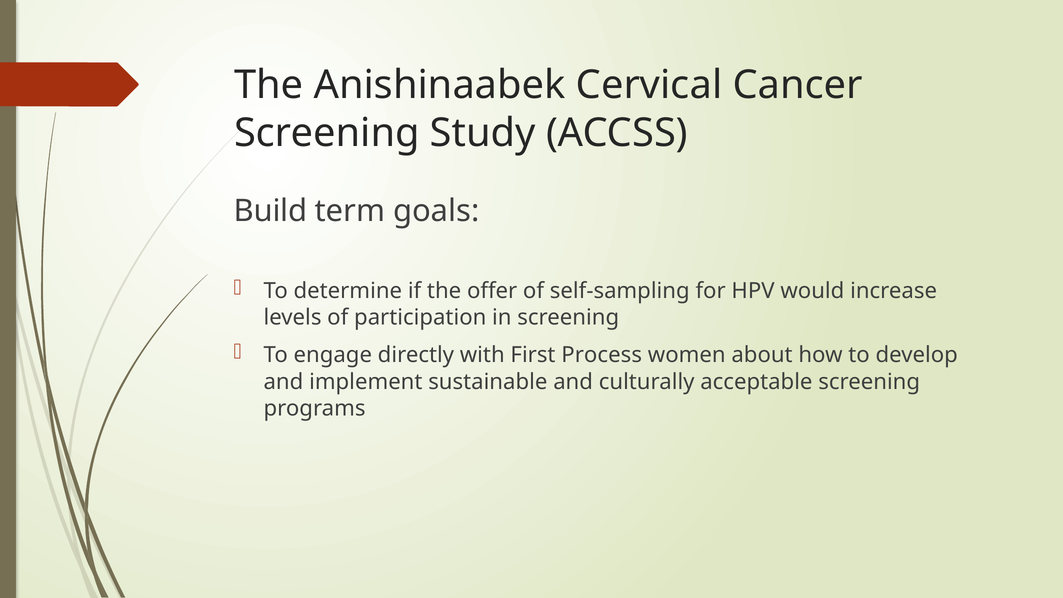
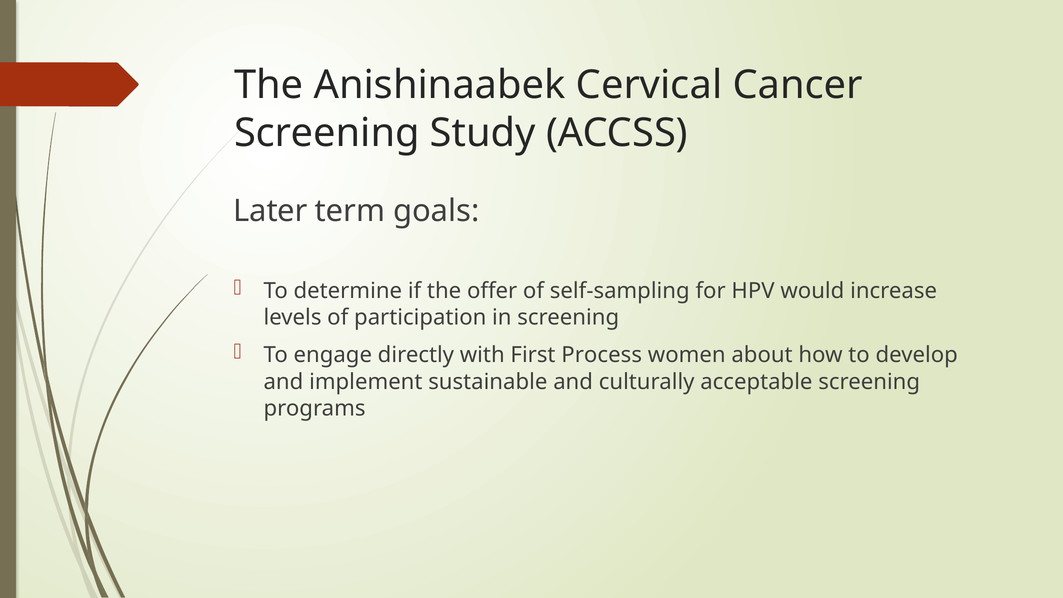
Build: Build -> Later (270, 211)
